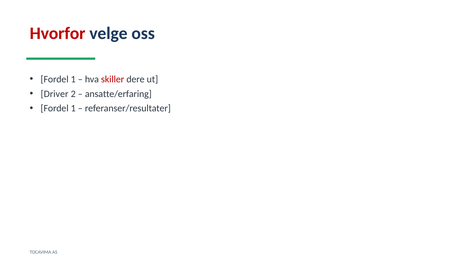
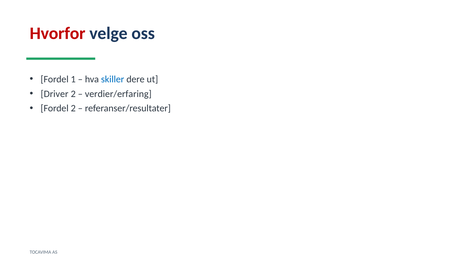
skiller colour: red -> blue (113, 79)
ansatte/erfaring: ansatte/erfaring -> verdier/erfaring (118, 94)
1: 1 -> 2 (73, 108)
